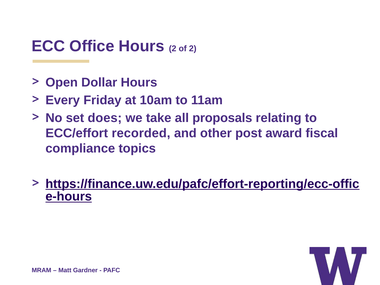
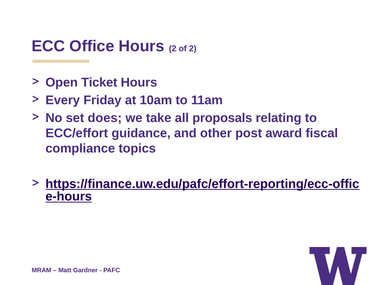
Dollar: Dollar -> Ticket (99, 83)
recorded: recorded -> guidance (141, 133)
